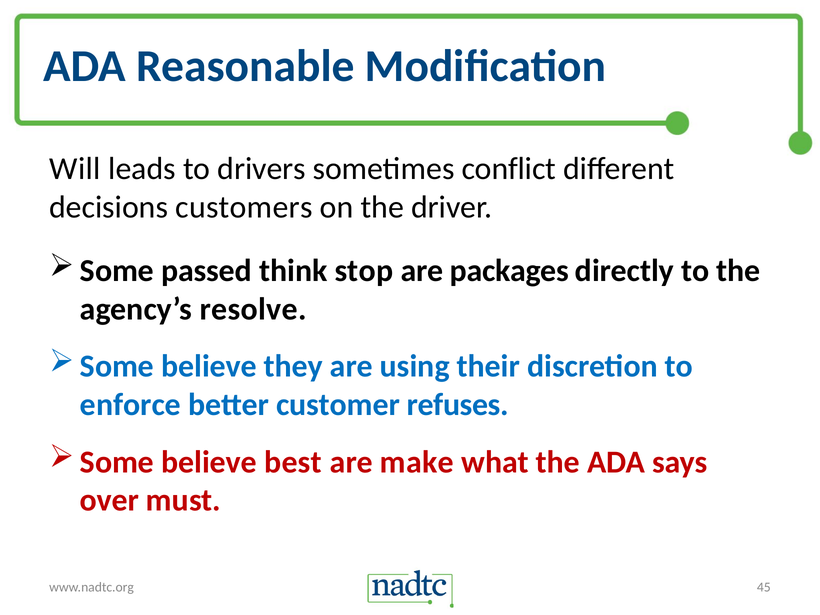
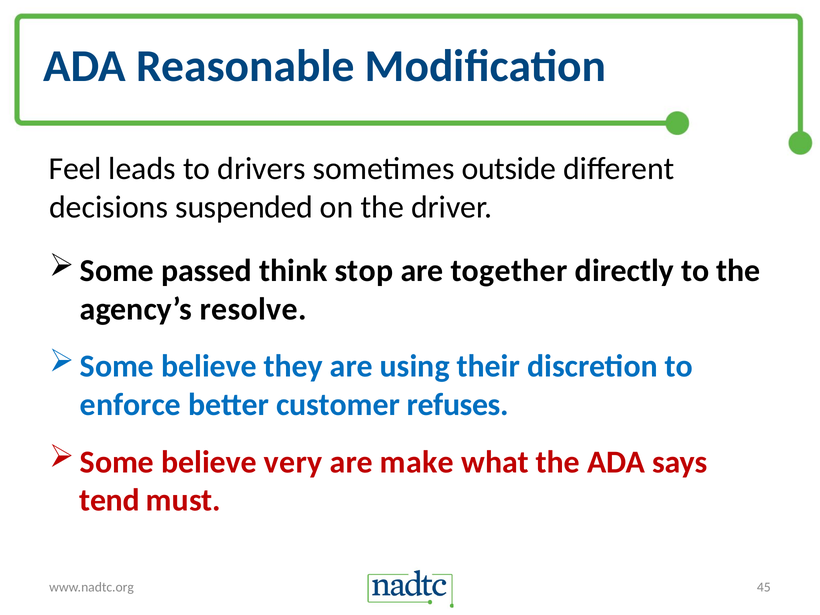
Will: Will -> Feel (75, 169)
conflict: conflict -> outside (509, 169)
customers: customers -> suspended (244, 207)
packages: packages -> together (509, 271)
best: best -> very (293, 462)
over: over -> tend (110, 500)
